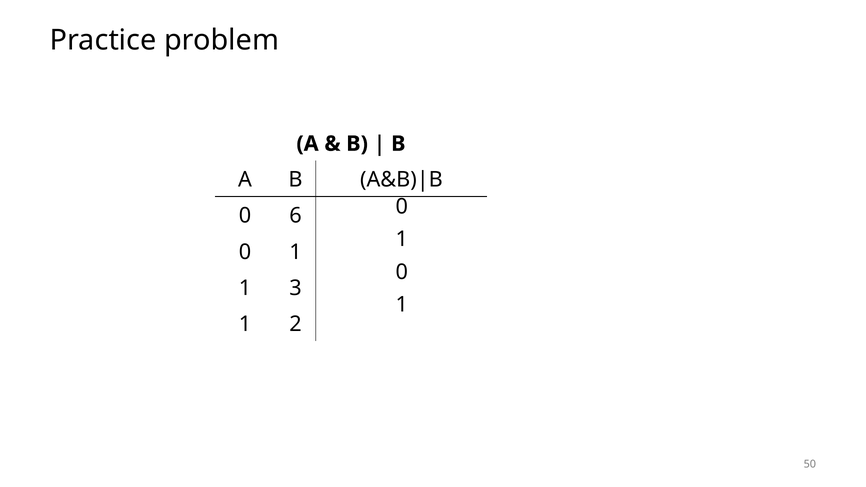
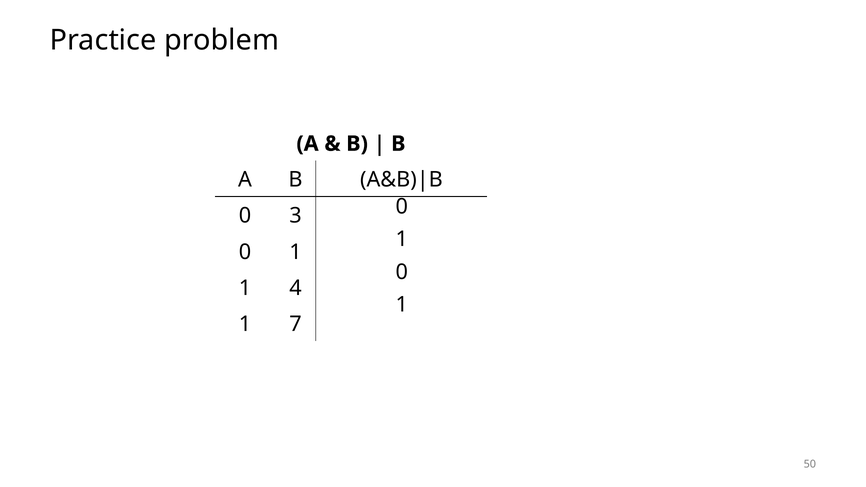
6: 6 -> 3 (295, 216)
3: 3 -> 4 (295, 288)
2: 2 -> 7 (295, 324)
